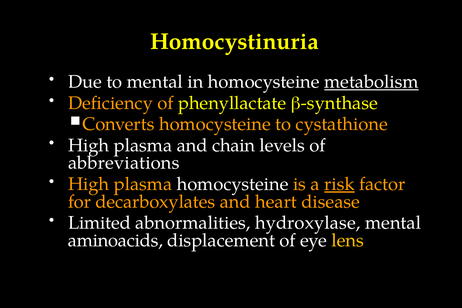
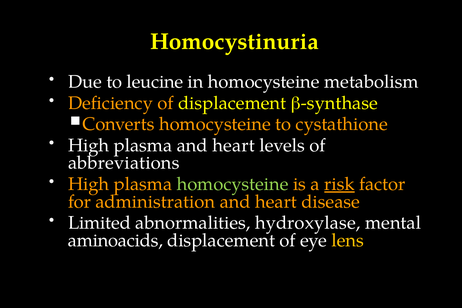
to mental: mental -> leucine (155, 82)
metabolism underline: present -> none (371, 82)
of phenyllactate: phenyllactate -> displacement (232, 103)
plasma and chain: chain -> heart (234, 145)
homocysteine colour: white -> light green (233, 184)
decarboxylates: decarboxylates -> administration (155, 202)
